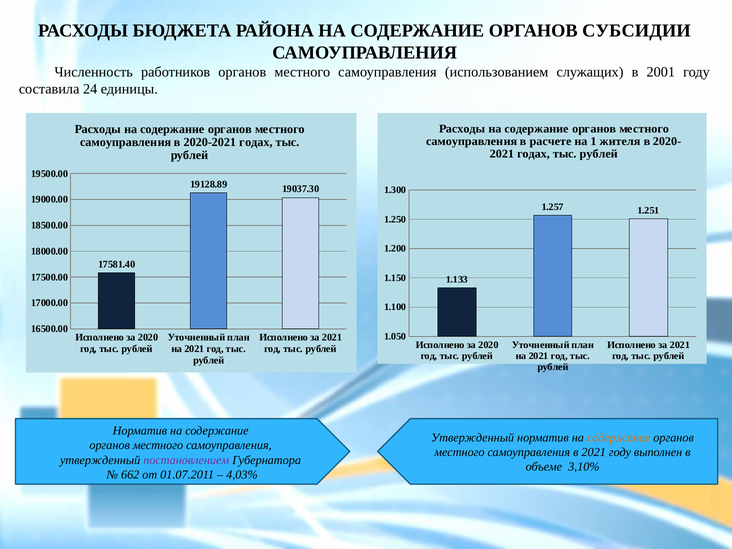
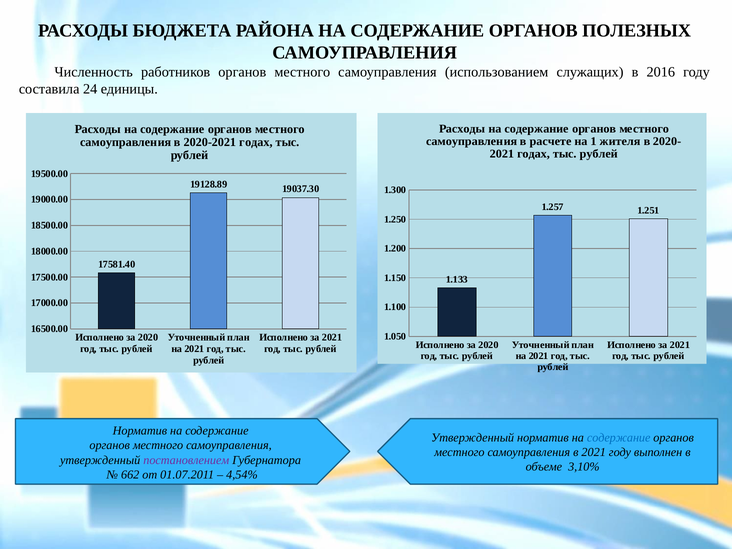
СУБСИДИИ: СУБСИДИИ -> ПОЛЕЗНЫХ (637, 31)
2001: 2001 -> 2016 (661, 72)
содержание colour: orange -> blue (619, 438)
4,03%: 4,03% -> 4,54% (242, 475)
